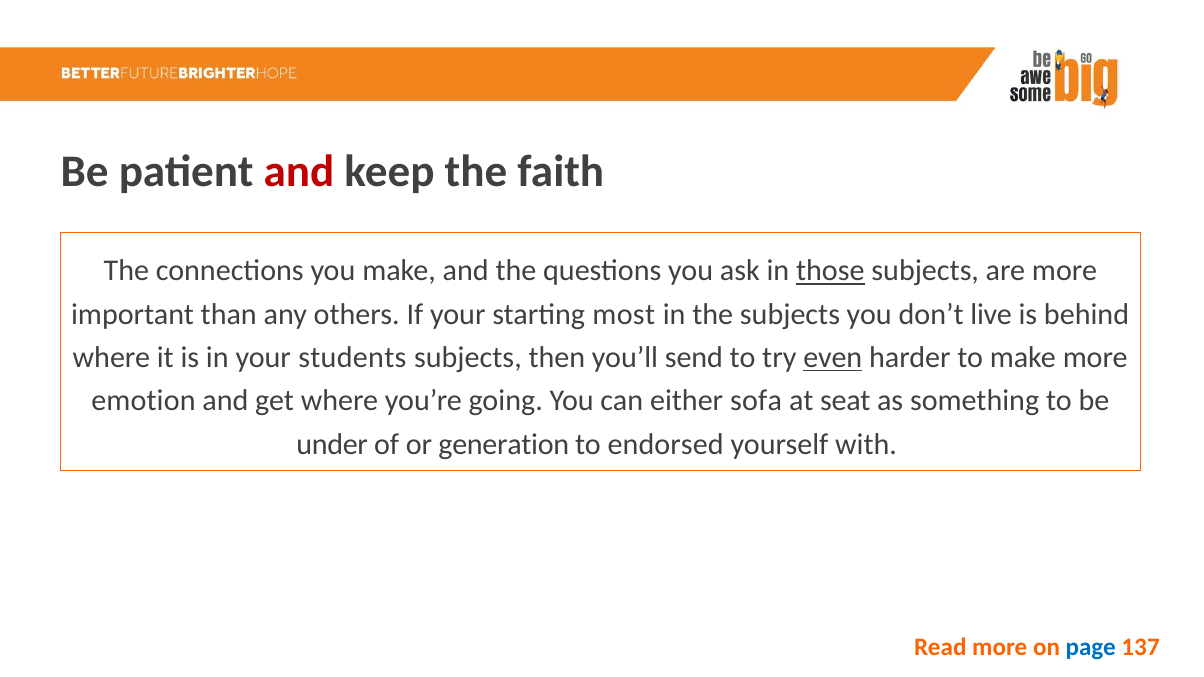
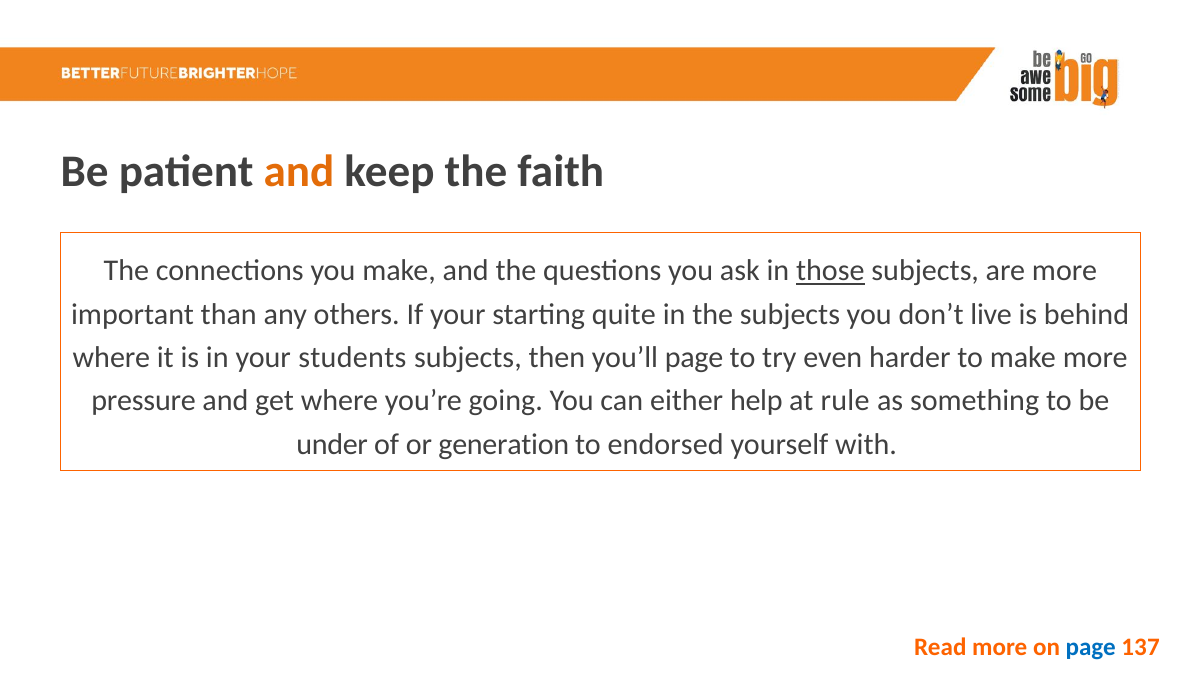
and colour: red -> orange (299, 172)
most: most -> quite (624, 314)
you’ll send: send -> page (694, 358)
even underline: present -> none (833, 358)
emotion: emotion -> pressure (144, 401)
sofa: sofa -> help (756, 401)
seat: seat -> rule (845, 401)
